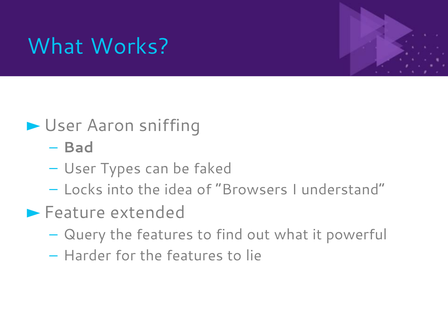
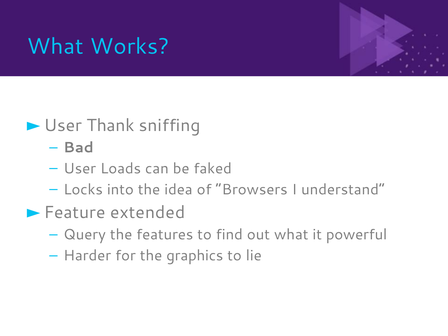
Aaron: Aaron -> Thank (111, 125)
Types: Types -> Loads (121, 169)
for the features: features -> graphics (195, 256)
